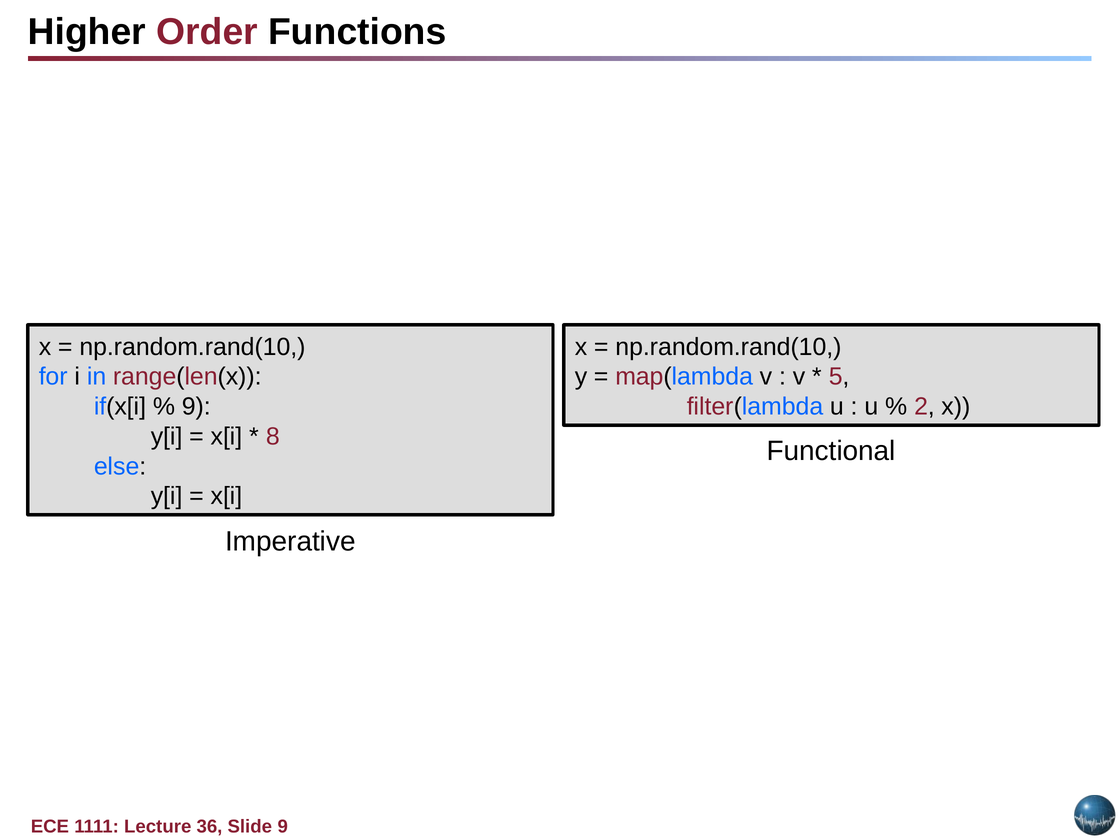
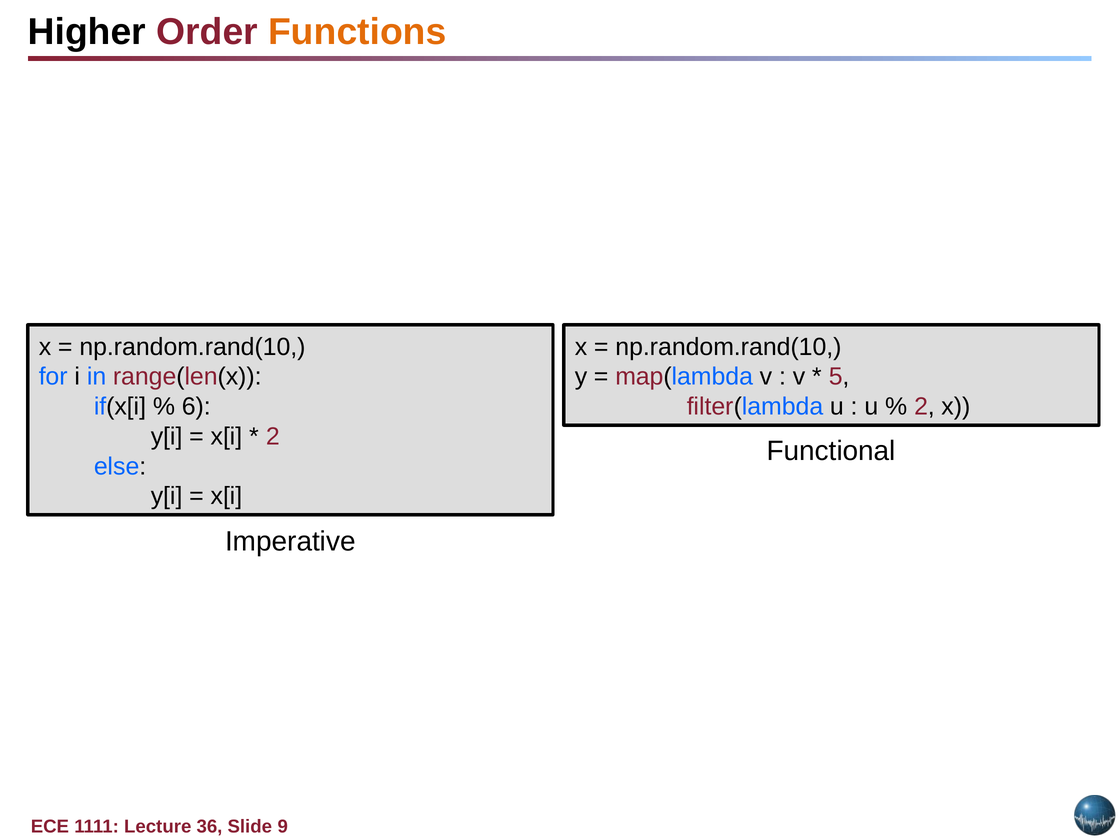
Functions colour: black -> orange (357, 32)
9: 9 -> 6 (196, 407)
8: 8 -> 2 (273, 436)
